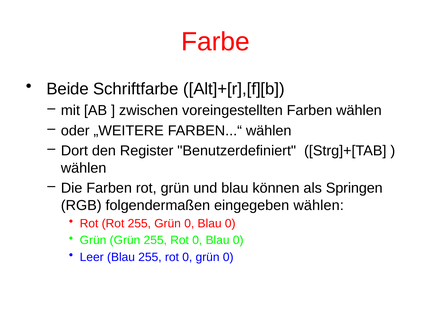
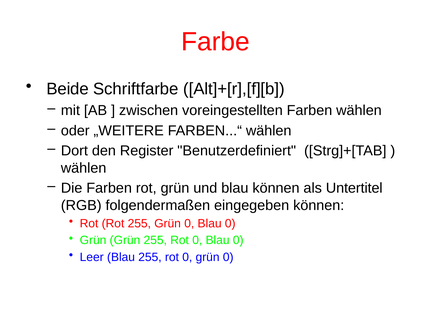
Springen: Springen -> Untertitel (354, 188)
eingegeben wählen: wählen -> können (319, 205)
